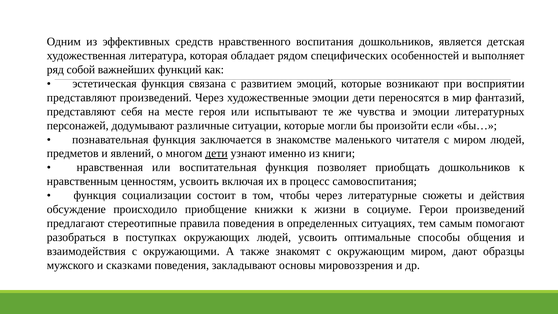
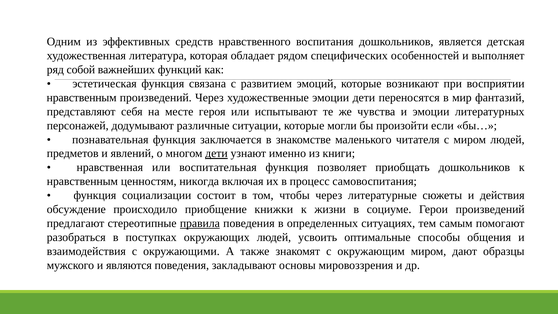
представляют: представляют -> нравственным (82, 98)
ценностям усвоить: усвоить -> никогда (199, 181)
правила underline: none -> present (200, 223)
сказками: сказками -> являются (129, 265)
